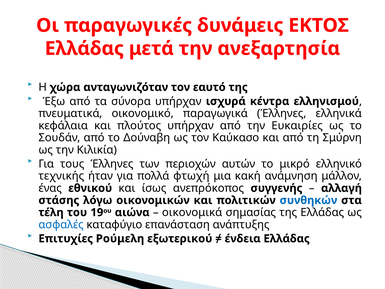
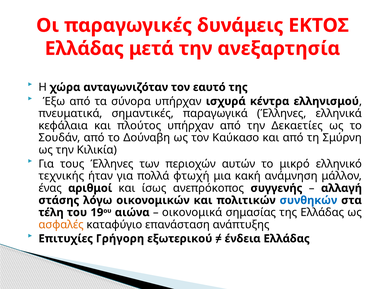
οικονομικό: οικονομικό -> σημαντικές (143, 113)
Ευκαιρίες: Ευκαιρίες -> Δεκαετίες (297, 125)
εθνικού: εθνικού -> αριθμοί (90, 188)
ασφαλές colour: blue -> orange (61, 224)
Ρούμελη: Ρούμελη -> Γρήγορη (120, 238)
